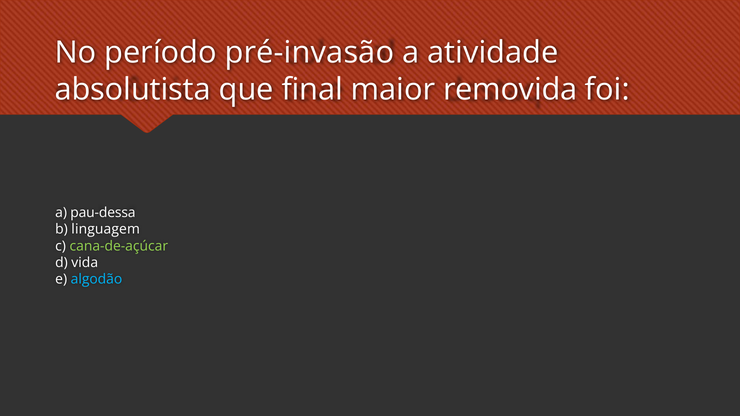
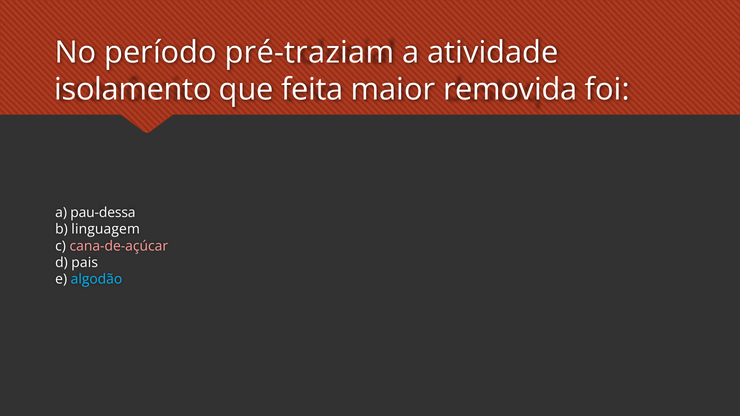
pré-invasão: pré-invasão -> pré-traziam (309, 52)
absolutista: absolutista -> isolamento (133, 89)
final: final -> feita (312, 89)
cana-de-açúcar colour: light green -> pink (119, 246)
vida: vida -> pais (85, 263)
